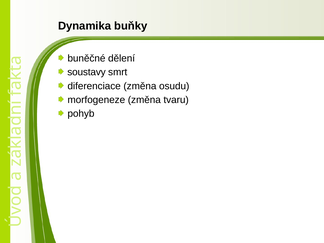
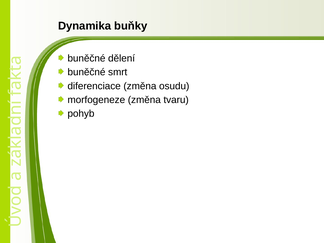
soustavy: soustavy -> buněčné (86, 72)
